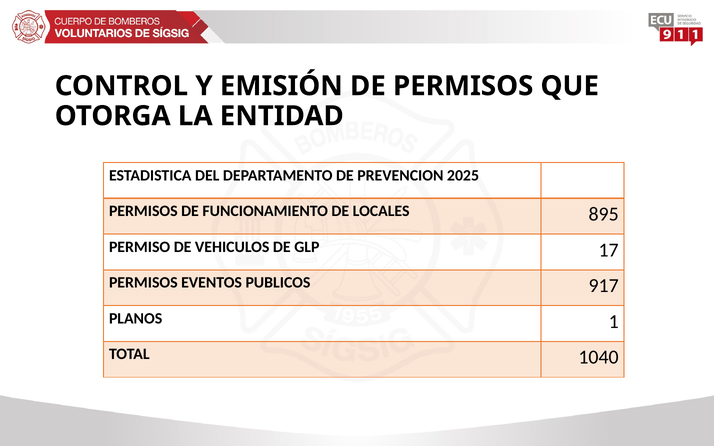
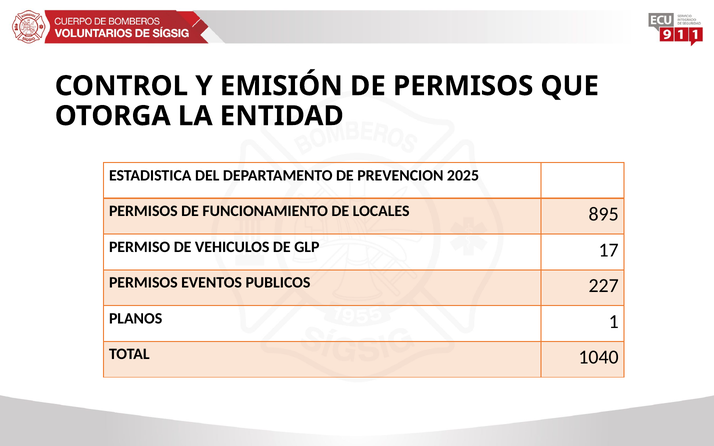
917: 917 -> 227 (604, 286)
